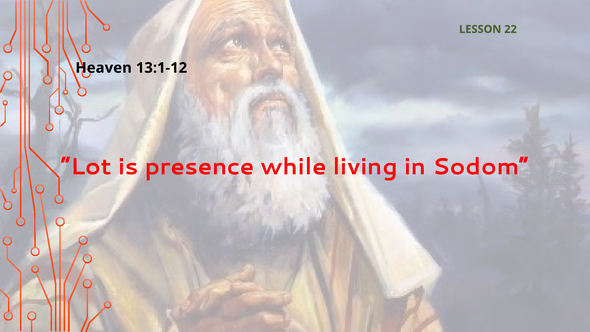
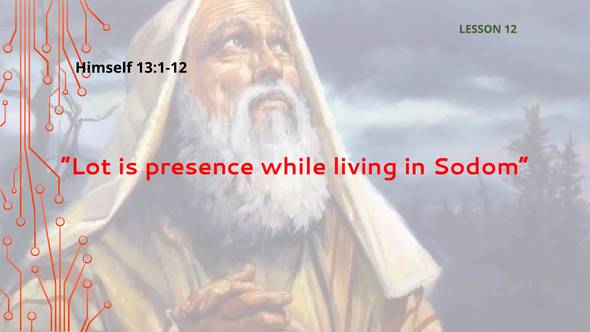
22: 22 -> 12 (511, 29)
Heaven: Heaven -> Himself (104, 68)
